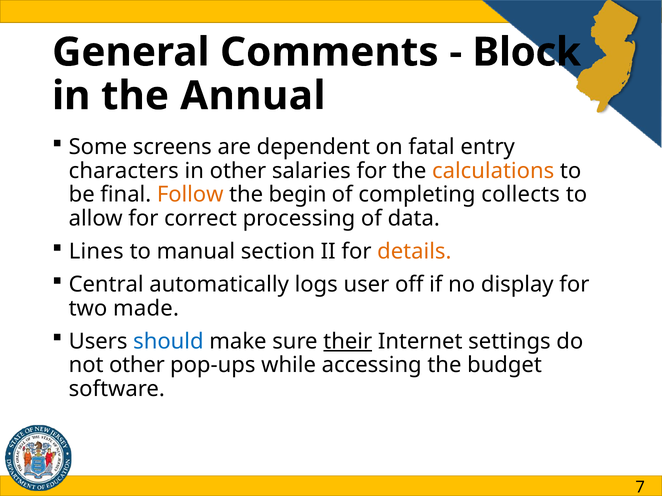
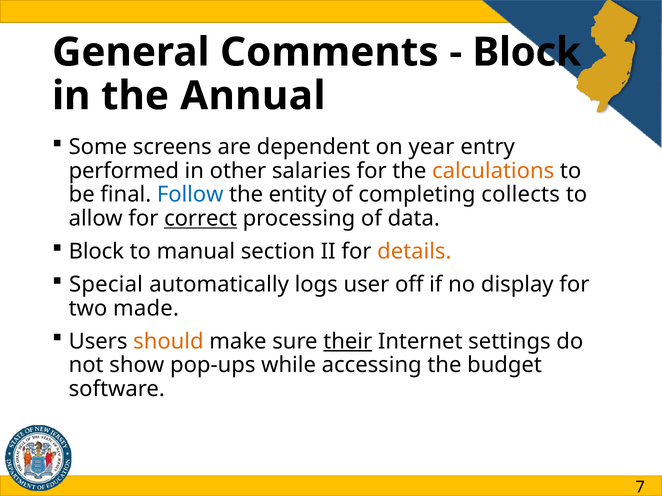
fatal: fatal -> year (431, 147)
characters: characters -> performed (124, 171)
Follow colour: orange -> blue (190, 195)
begin: begin -> entity (298, 195)
correct underline: none -> present (201, 219)
Lines: Lines -> Block (96, 252)
Central: Central -> Special (106, 285)
should colour: blue -> orange (168, 342)
not other: other -> show (137, 365)
